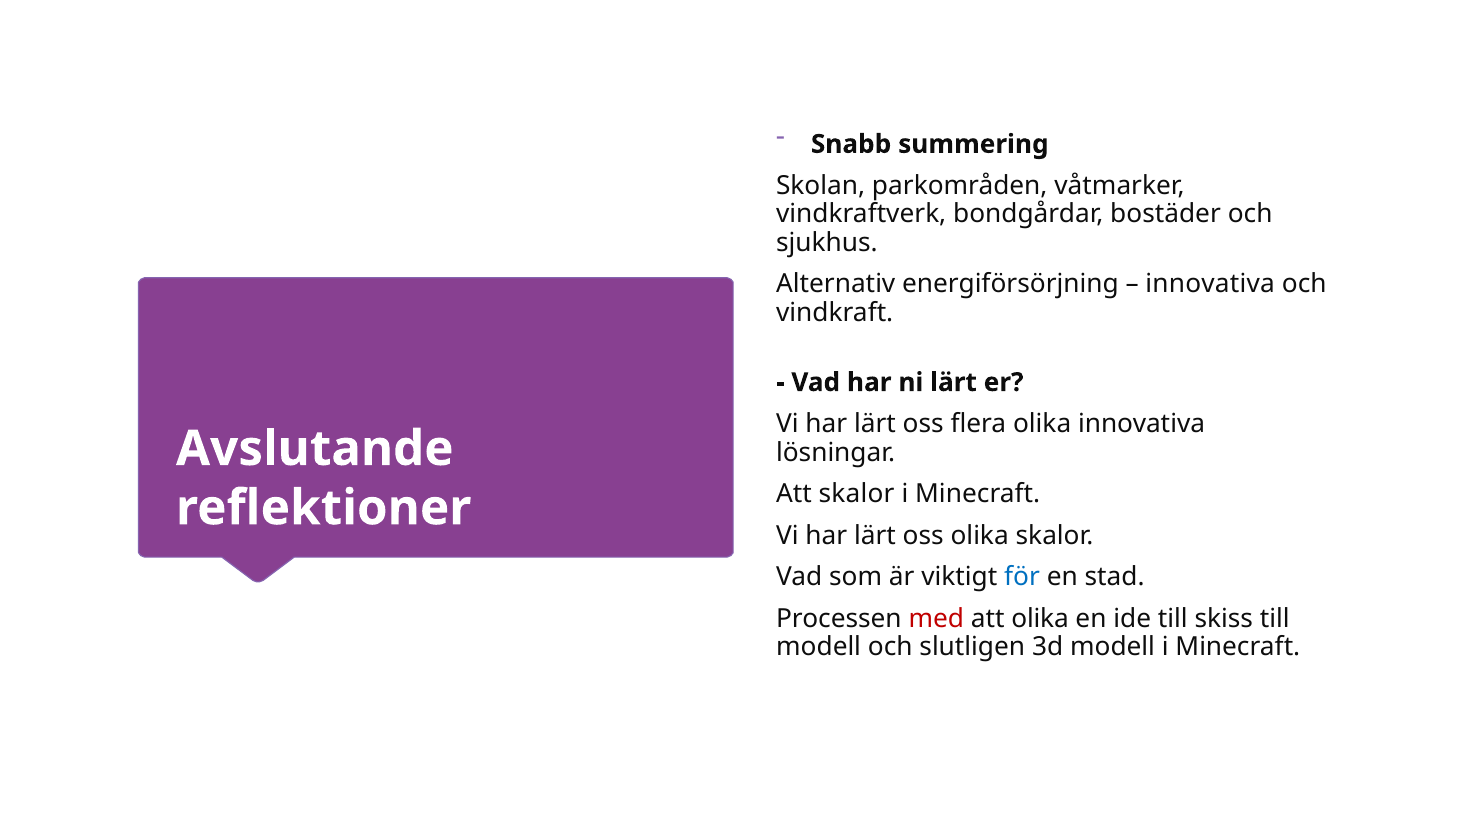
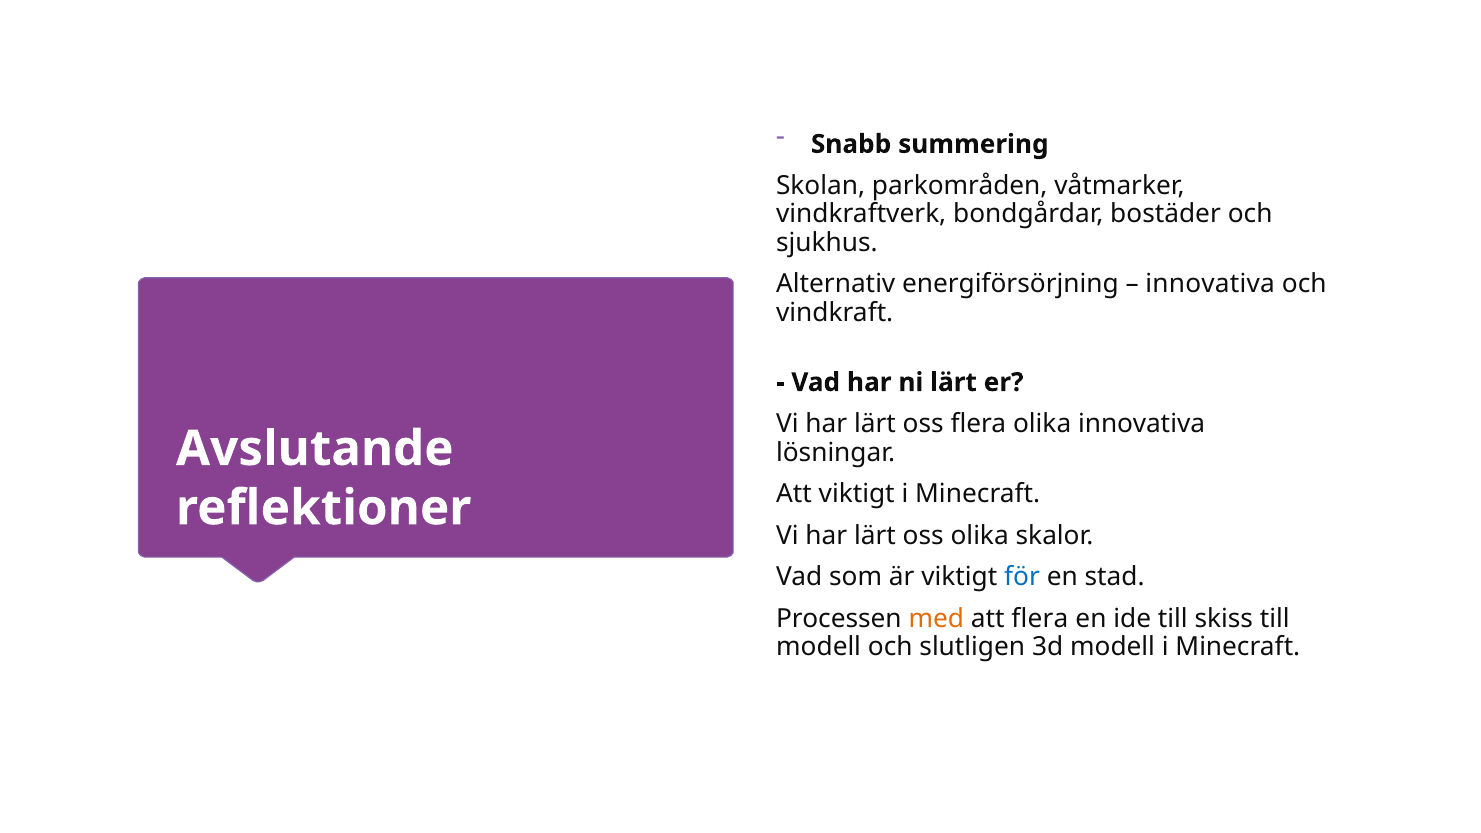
Att skalor: skalor -> viktigt (857, 494)
med colour: red -> orange (936, 619)
att olika: olika -> flera (1040, 619)
